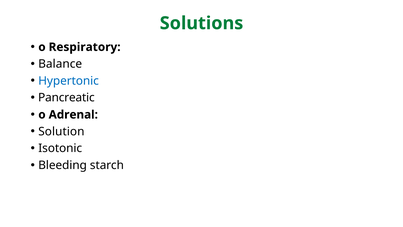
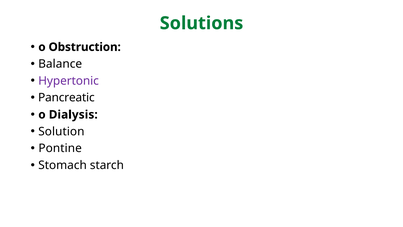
Respiratory: Respiratory -> Obstruction (85, 47)
Hypertonic colour: blue -> purple (69, 81)
Adrenal: Adrenal -> Dialysis (73, 114)
Isotonic: Isotonic -> Pontine (60, 148)
Bleeding: Bleeding -> Stomach (63, 165)
